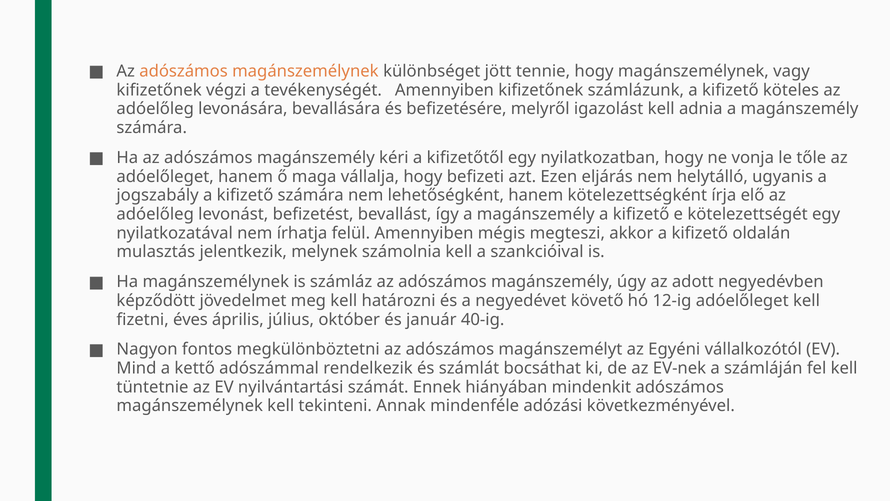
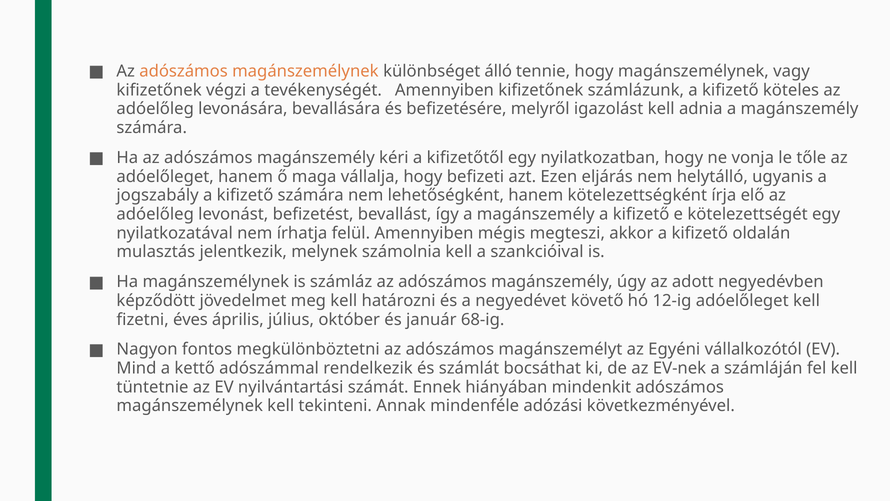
jött: jött -> álló (498, 71)
40-ig: 40-ig -> 68-ig (483, 319)
